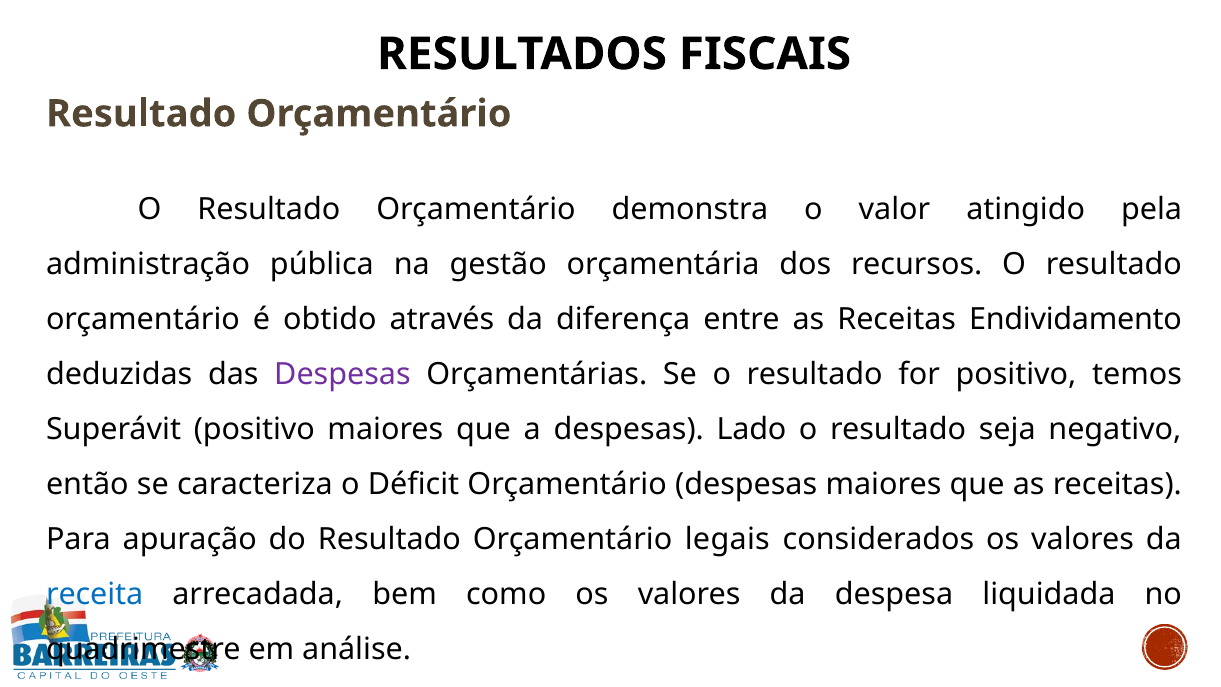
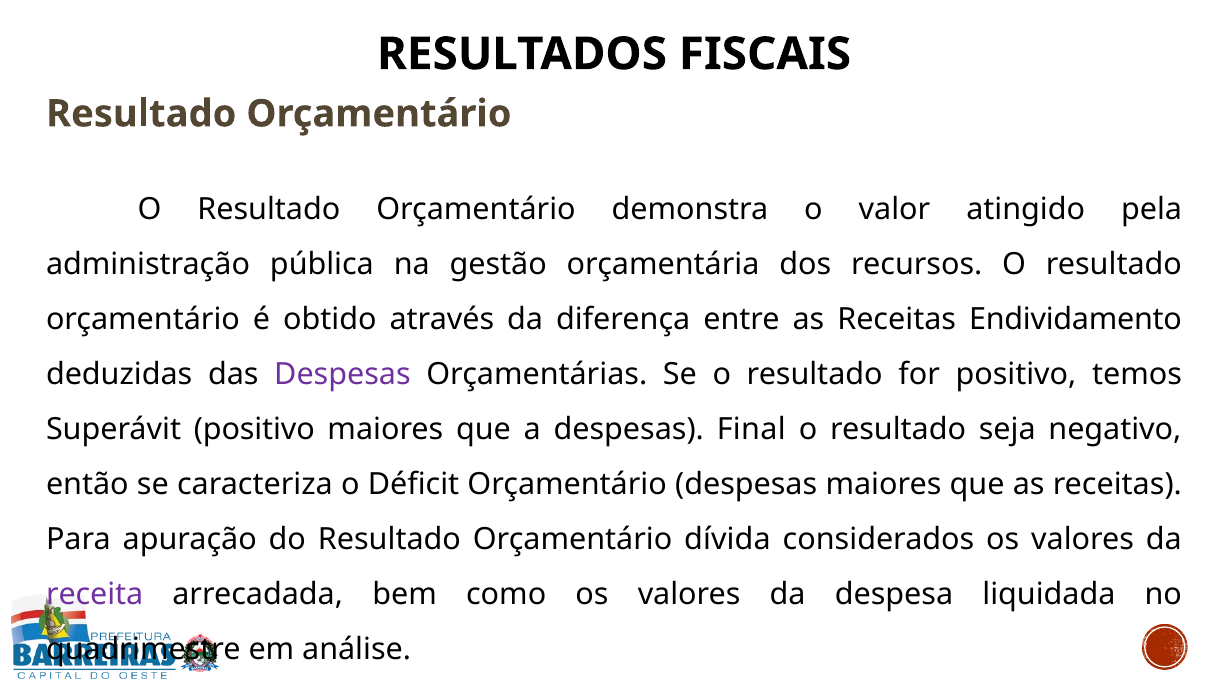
Lado: Lado -> Final (751, 429)
legais: legais -> dívida (727, 539)
receita colour: blue -> purple (95, 594)
